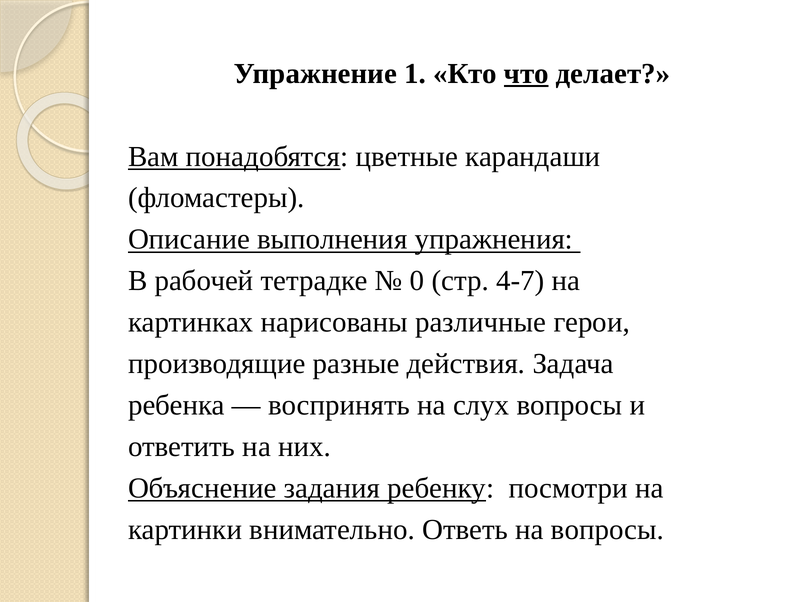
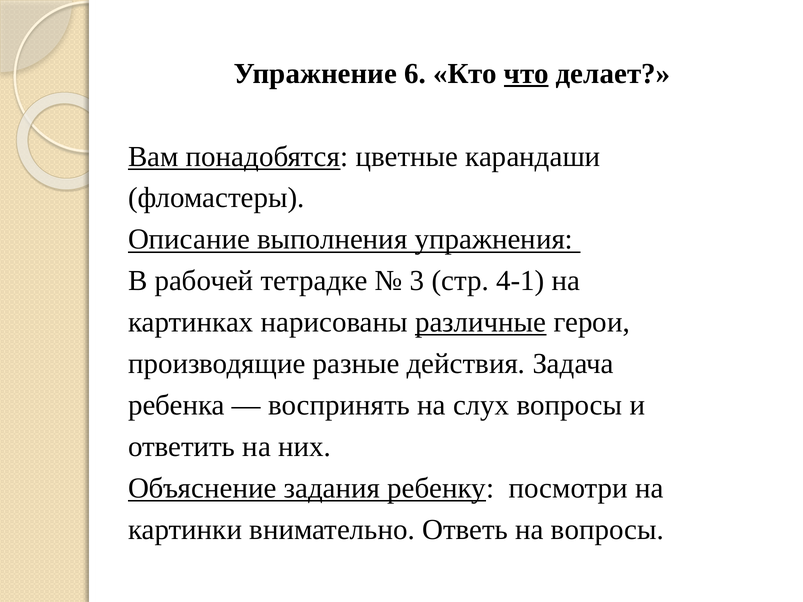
1: 1 -> 6 (415, 74)
0: 0 -> 3 (417, 281)
4-7: 4-7 -> 4-1 (520, 281)
различные underline: none -> present (481, 322)
